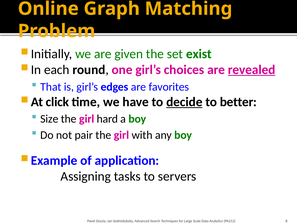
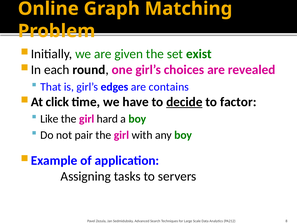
revealed underline: present -> none (252, 70)
favorites: favorites -> contains (169, 87)
better: better -> factor (238, 102)
Size: Size -> Like (49, 119)
